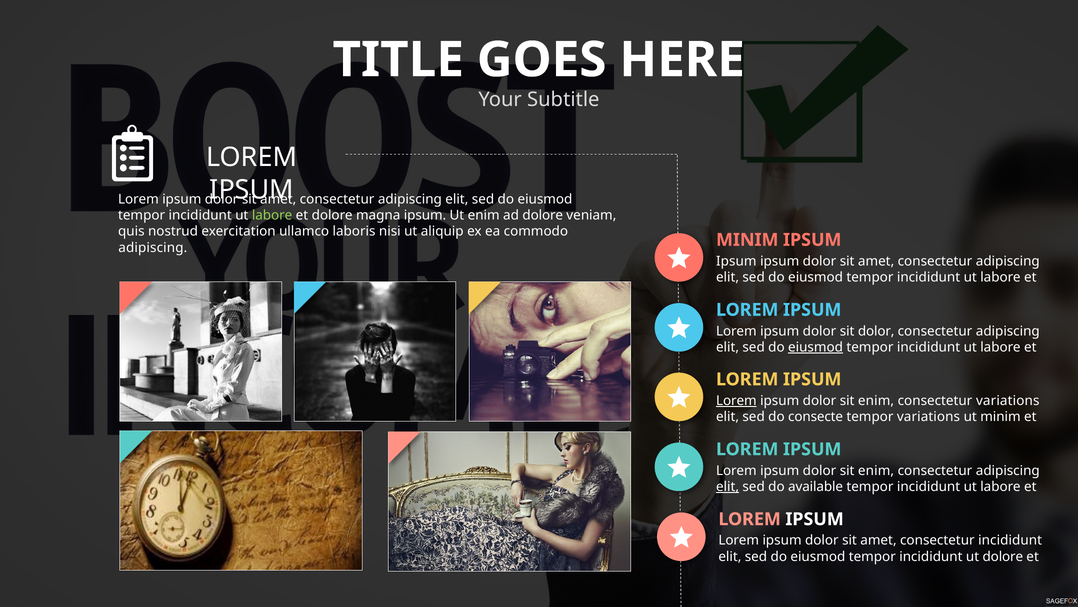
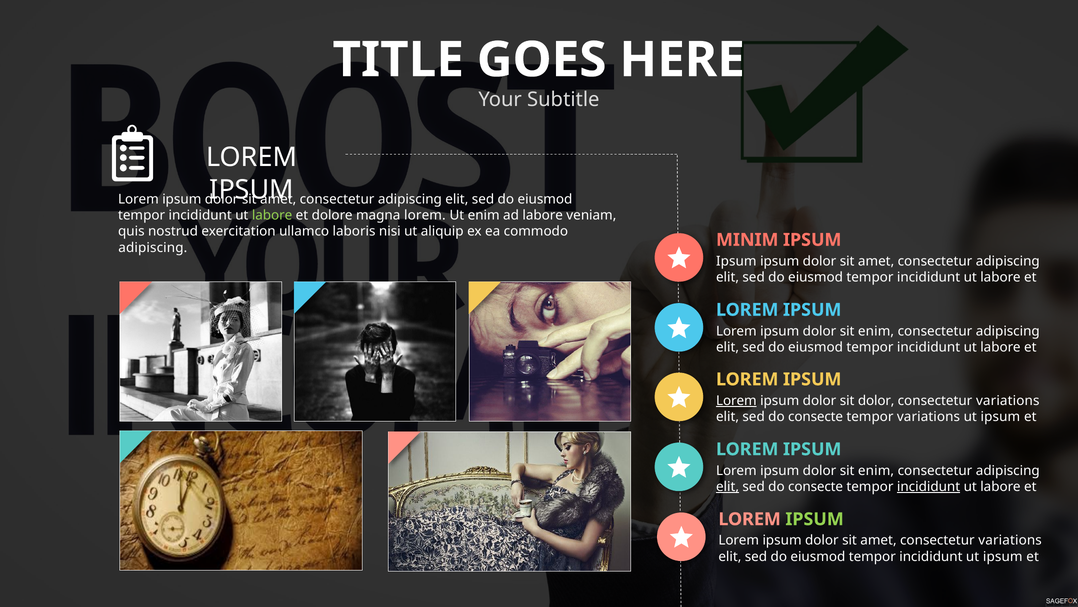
magna ipsum: ipsum -> lorem (425, 215)
ad dolore: dolore -> labore (543, 215)
dolor: dolor -> enim (876, 331)
eiusmod underline: present -> none (816, 347)
enim: enim -> dolor (876, 400)
minim: minim -> ipsum (1000, 416)
available: available -> consecte (816, 486)
incididunt underline: none -> present (929, 486)
IPSUM colour: white -> light green (815, 519)
amet consectetur incididunt: incididunt -> variations (1010, 540)
incididunt ut dolore: dolore -> ipsum (1003, 556)
